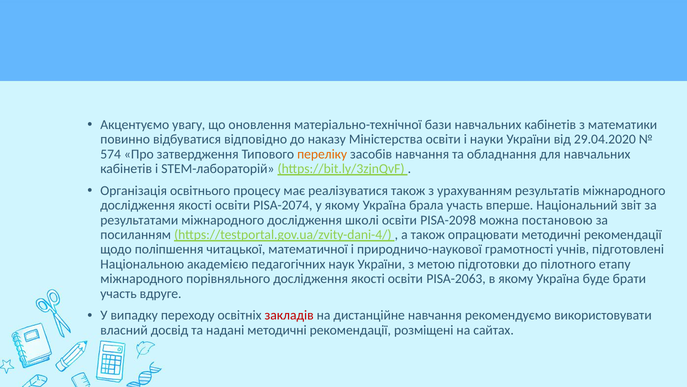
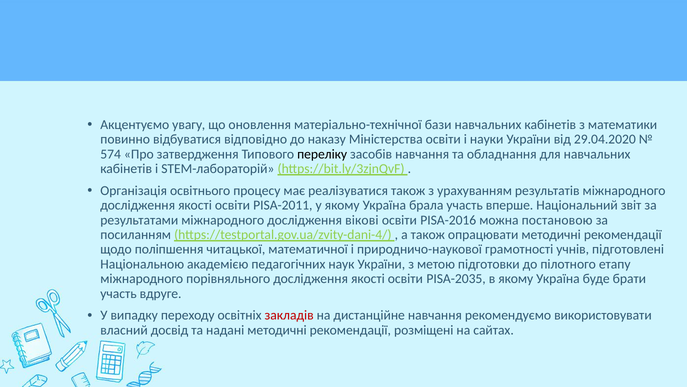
переліку colour: orange -> black (322, 154)
PISA-2074: PISA-2074 -> PISA-2011 (283, 205)
школі: школі -> вікові (362, 220)
PISA-2098: PISA-2098 -> PISA-2016 (448, 220)
PISA-2063: PISA-2063 -> PISA-2035 (456, 278)
